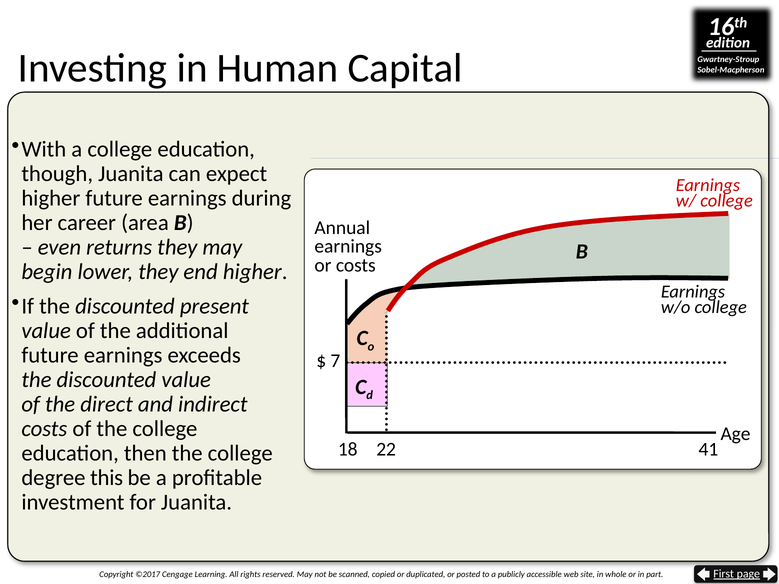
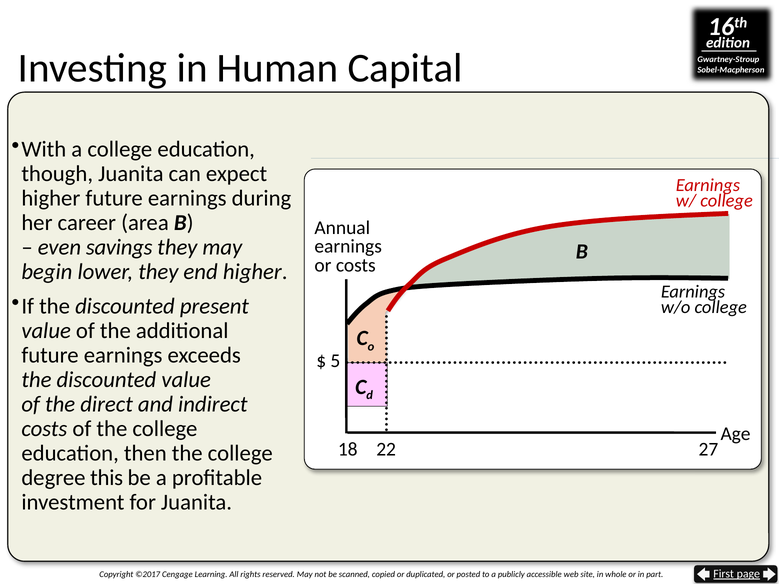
returns: returns -> savings (119, 247)
7: 7 -> 5 (335, 361)
41: 41 -> 27 (708, 450)
